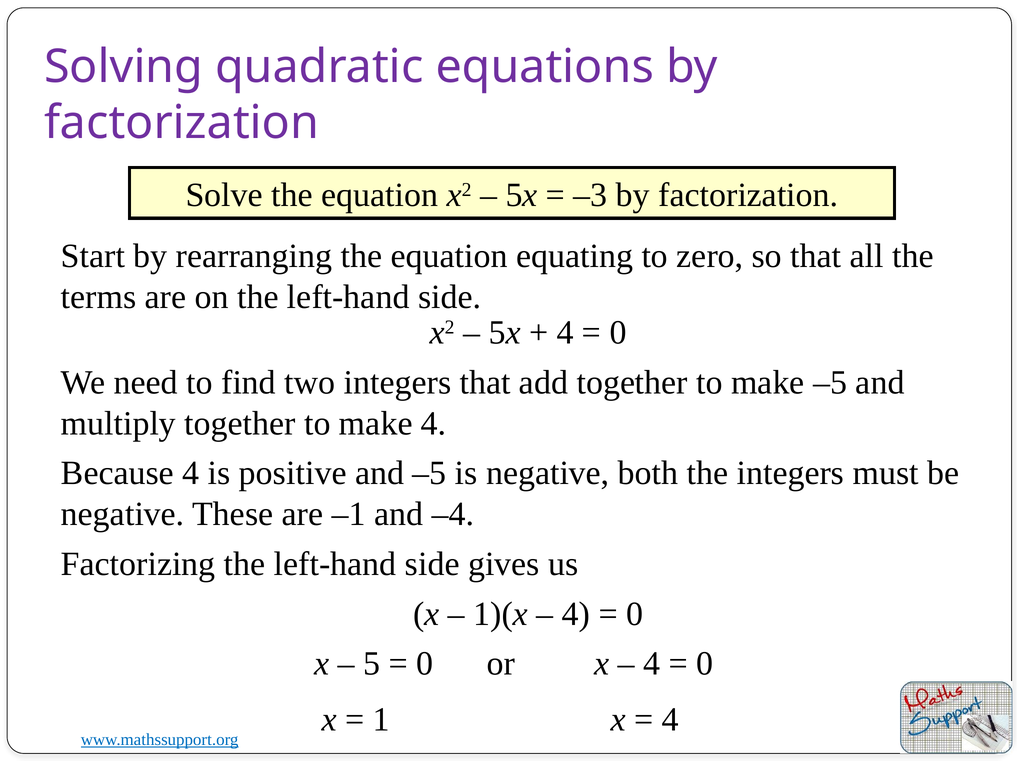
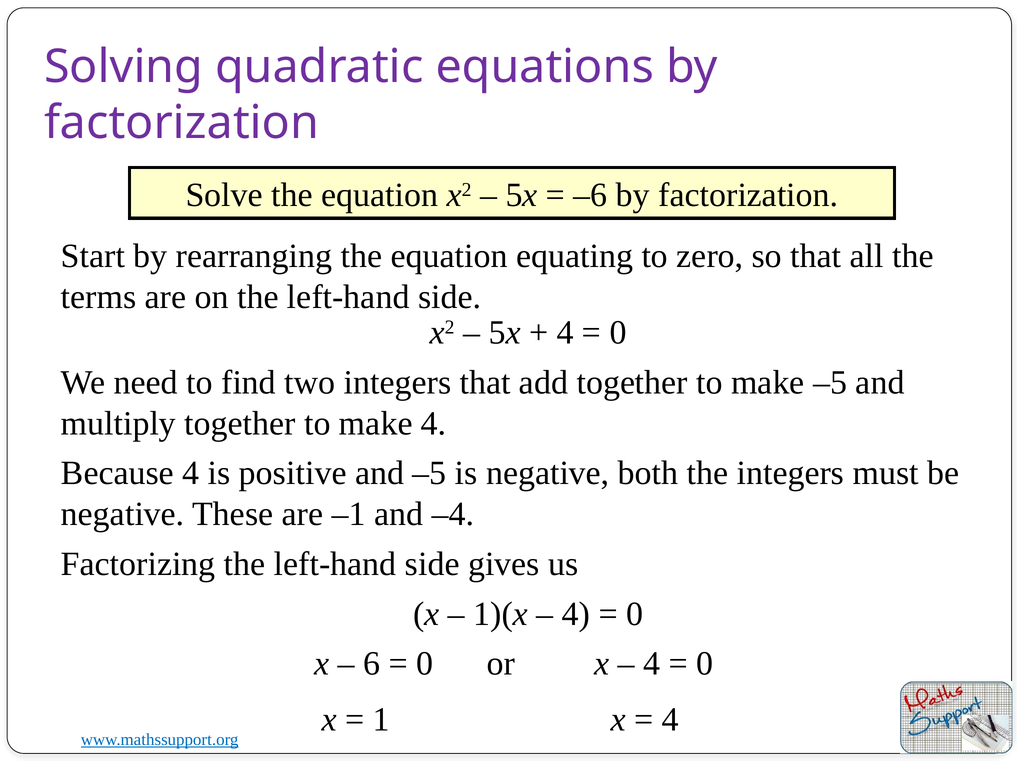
–3: –3 -> –6 (590, 195)
5: 5 -> 6 (372, 664)
